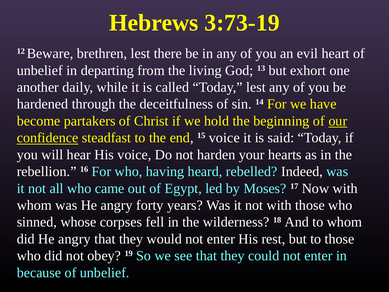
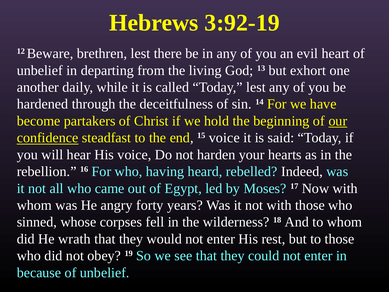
3:73-19: 3:73-19 -> 3:92-19 (242, 23)
did He angry: angry -> wrath (74, 239)
